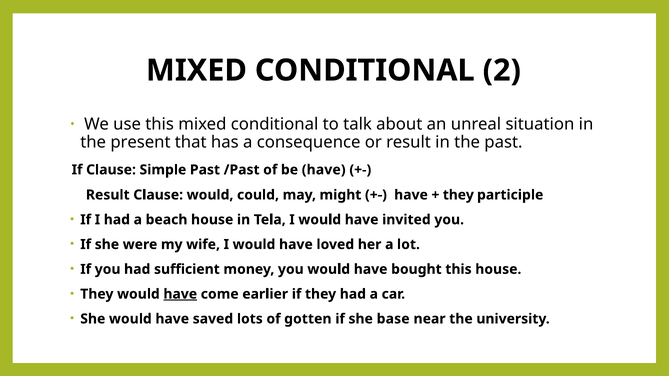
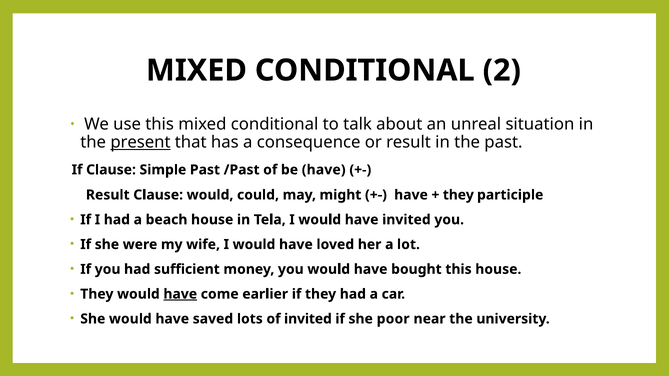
present underline: none -> present (140, 142)
of gotten: gotten -> invited (308, 319)
base: base -> poor (393, 319)
